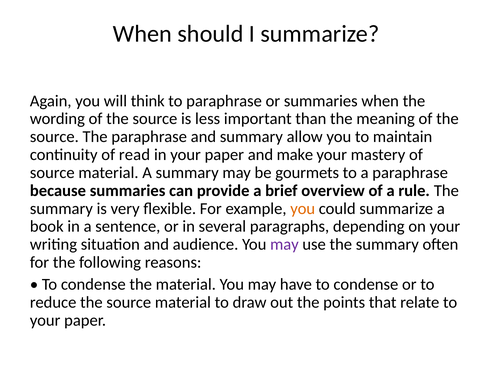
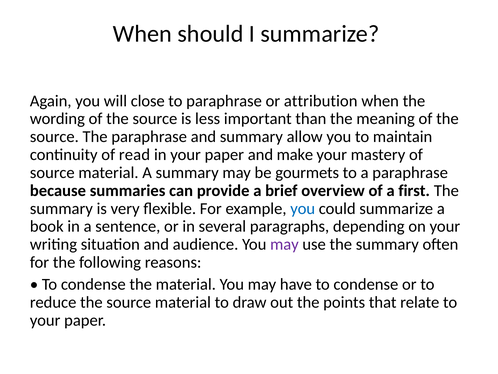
think: think -> close (148, 101)
or summaries: summaries -> attribution (321, 101)
rule: rule -> first (414, 190)
you colour: orange -> blue (303, 208)
